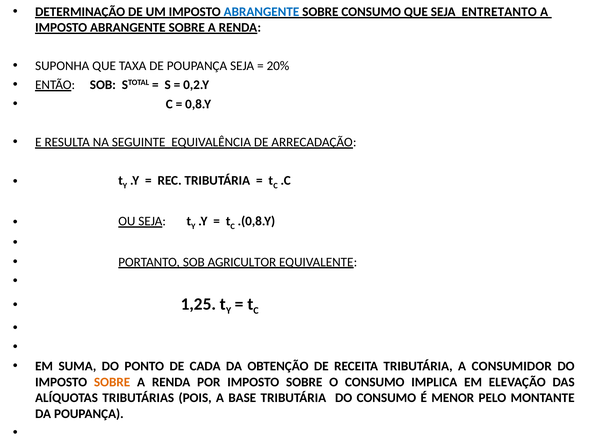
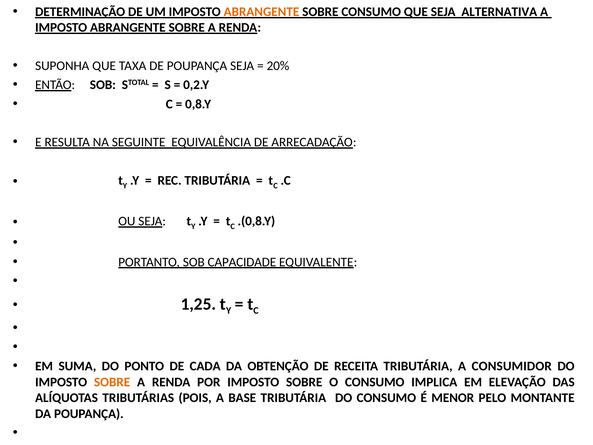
ABRANGENTE colour: blue -> orange (261, 12)
ENTRETANTO: ENTRETANTO -> ALTERNATIVA (499, 12)
AGRICULTOR: AGRICULTOR -> CAPACIDADE (242, 262)
